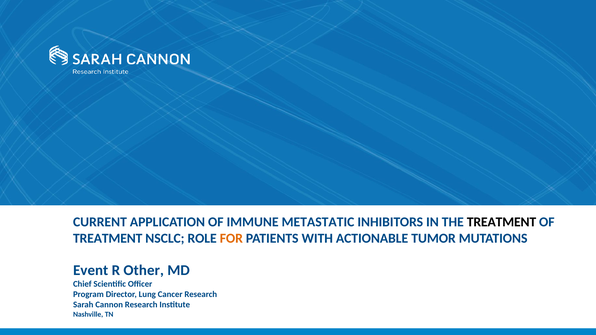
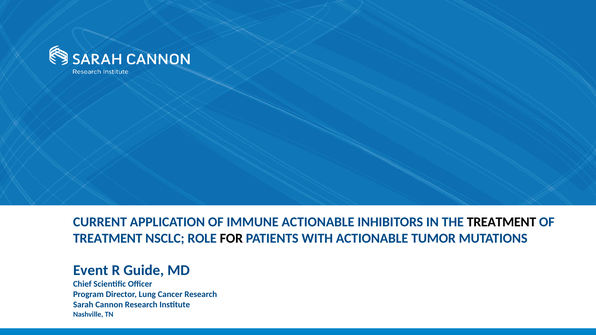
IMMUNE METASTATIC: METASTATIC -> ACTIONABLE (318, 222)
FOR colour: orange -> black (231, 238)
Other: Other -> Guide (144, 270)
